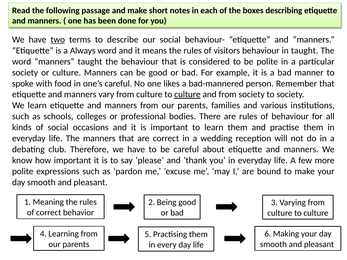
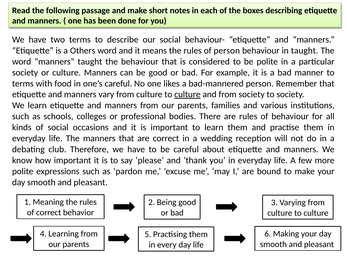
two underline: present -> none (58, 40)
Always: Always -> Others (83, 51)
of visitors: visitors -> person (227, 51)
spoke: spoke -> terms (23, 84)
